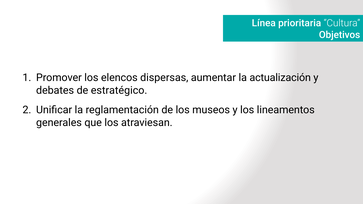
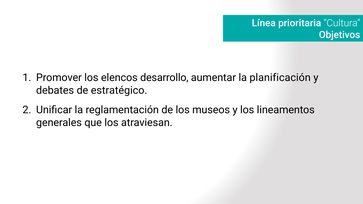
dispersas: dispersas -> desarrollo (164, 78)
actualización: actualización -> planificación (280, 78)
